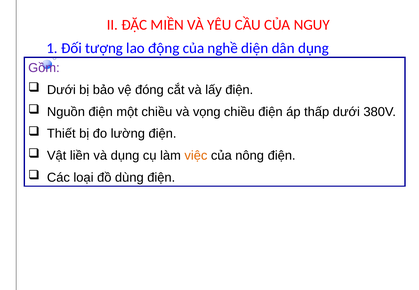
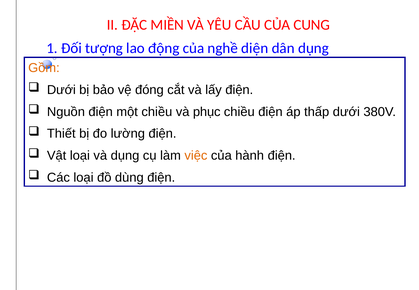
NGUY: NGUY -> CUNG (312, 25)
Gồm colour: purple -> orange (44, 68)
vọng: vọng -> phục (207, 112)
Vật liền: liền -> loại (80, 156)
nông: nông -> hành (250, 156)
